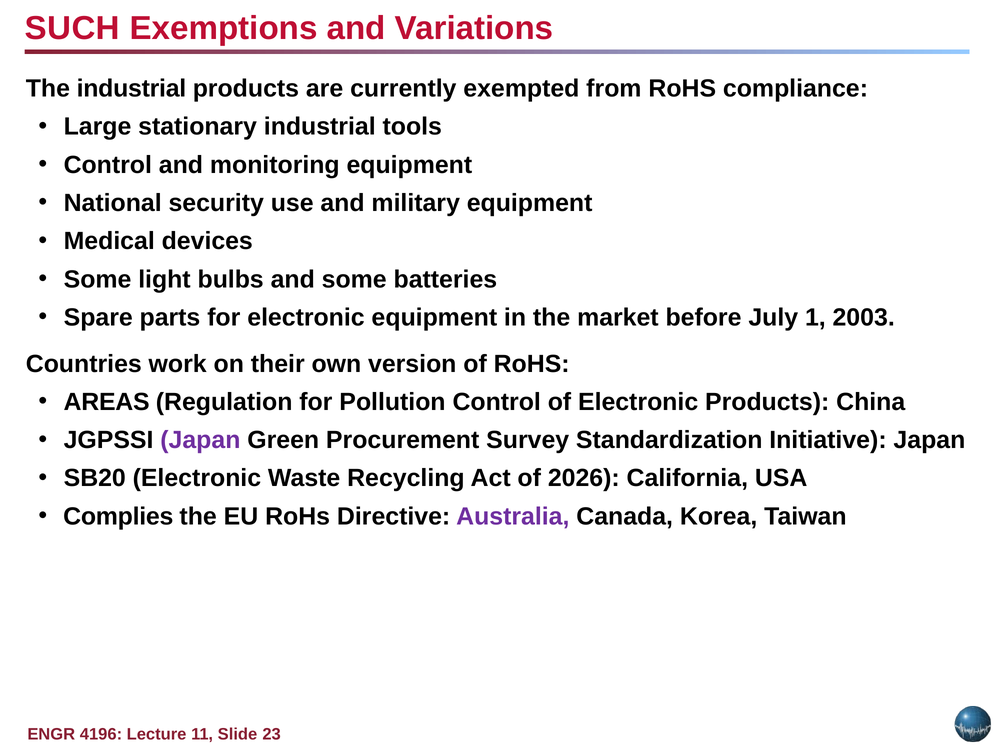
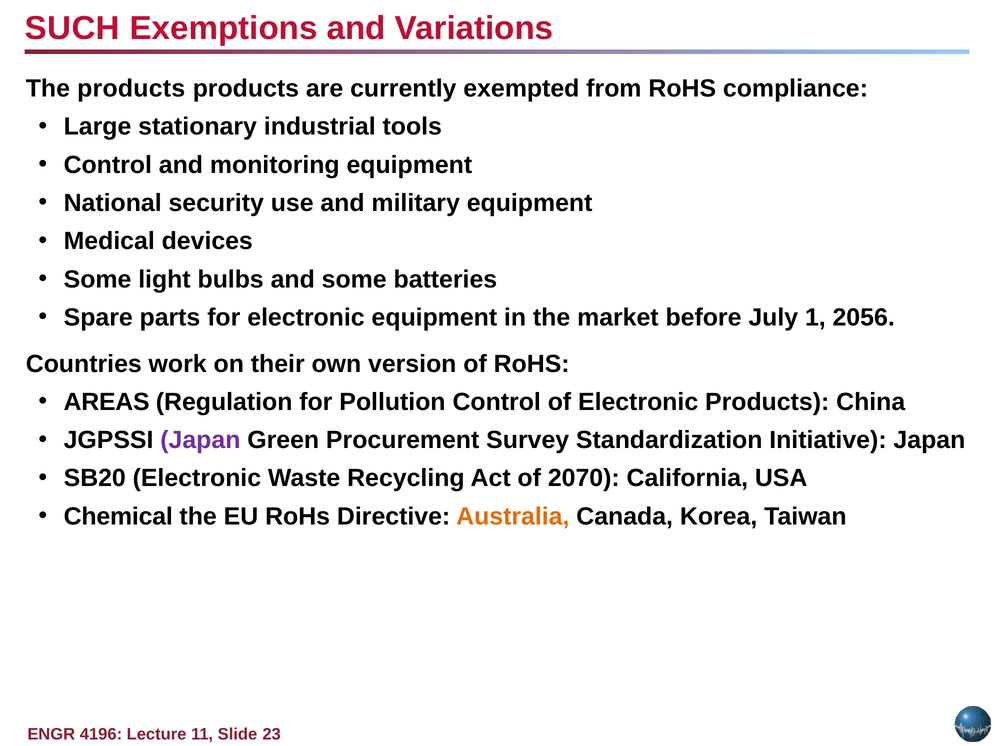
The industrial: industrial -> products (131, 89)
2003: 2003 -> 2056 (864, 318)
2026: 2026 -> 2070 (584, 478)
Complies: Complies -> Chemical (118, 517)
Australia colour: purple -> orange (513, 517)
